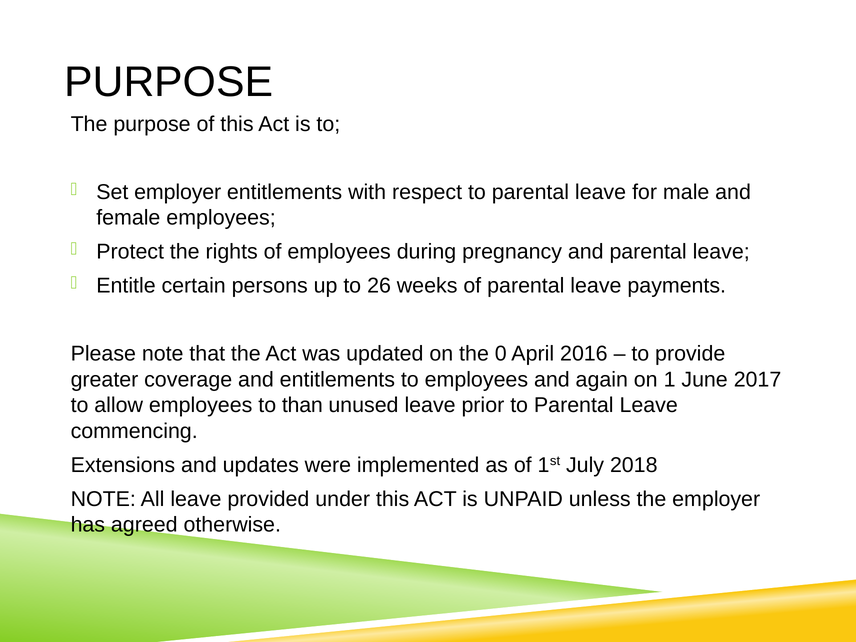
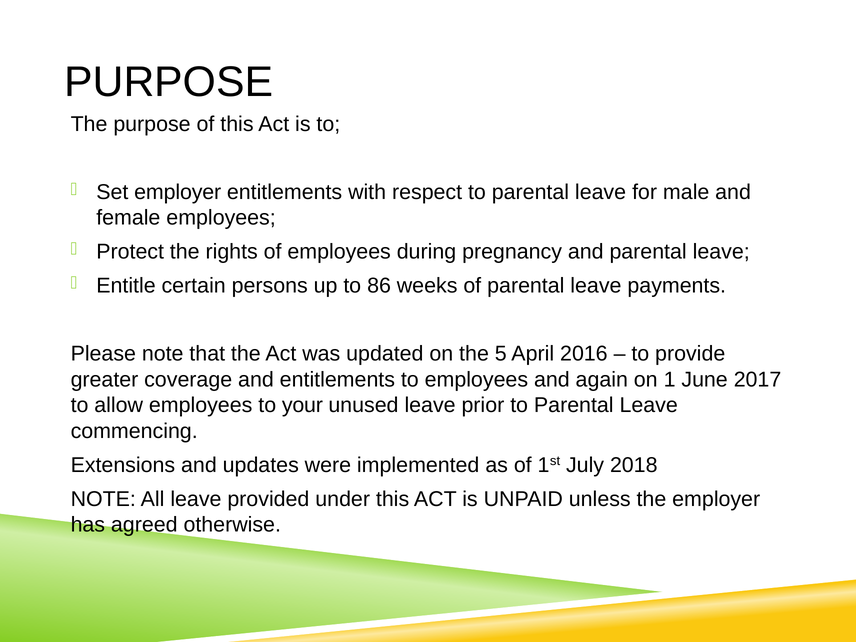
26: 26 -> 86 (379, 286)
0: 0 -> 5 (501, 354)
than: than -> your (302, 405)
